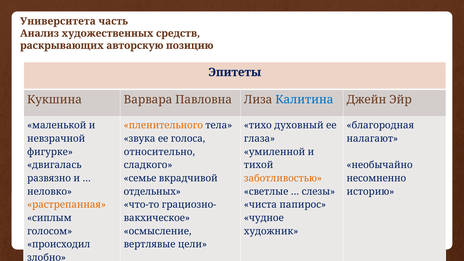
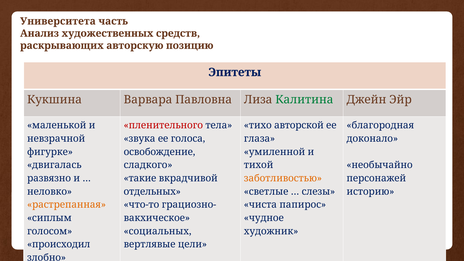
Калитина colour: blue -> green (304, 100)
пленительного colour: orange -> red (163, 125)
духовный: духовный -> авторской (299, 125)
налагают: налагают -> доконало (372, 139)
относительно: относительно -> освобождение (159, 152)
семье: семье -> такие (140, 178)
несомненно: несомненно -> персонажей (376, 178)
осмысление: осмысление -> социальных (158, 231)
